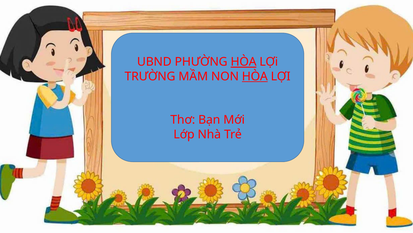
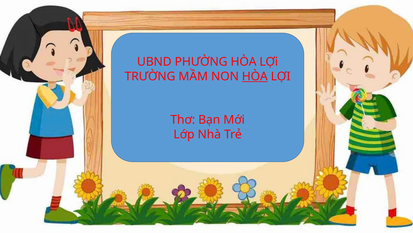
HÒA underline: present -> none (244, 62)
